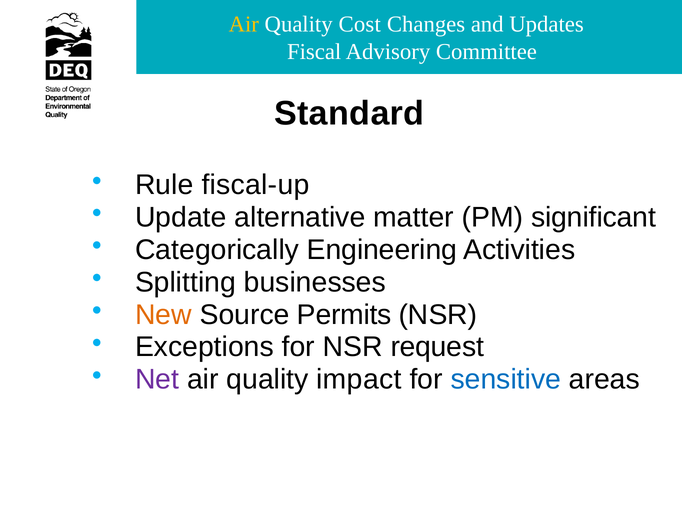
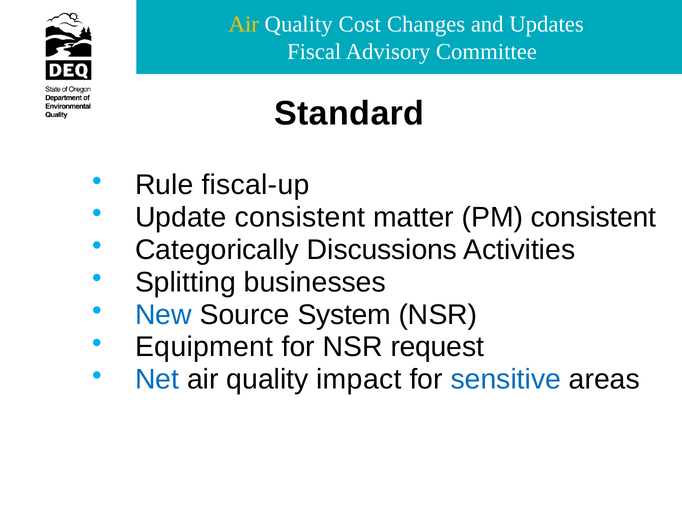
Update alternative: alternative -> consistent (300, 217)
PM significant: significant -> consistent (594, 217)
Engineering: Engineering -> Discussions (382, 250)
New colour: orange -> blue (163, 314)
Permits: Permits -> System (344, 314)
Exceptions: Exceptions -> Equipment (204, 347)
Net colour: purple -> blue (157, 379)
